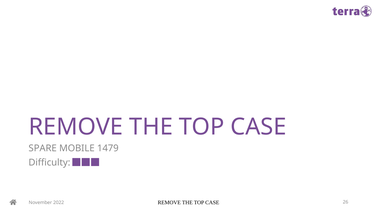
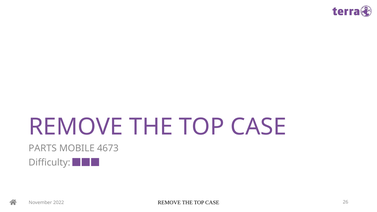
SPARE: SPARE -> PARTS (43, 148)
1479: 1479 -> 4673 (108, 148)
